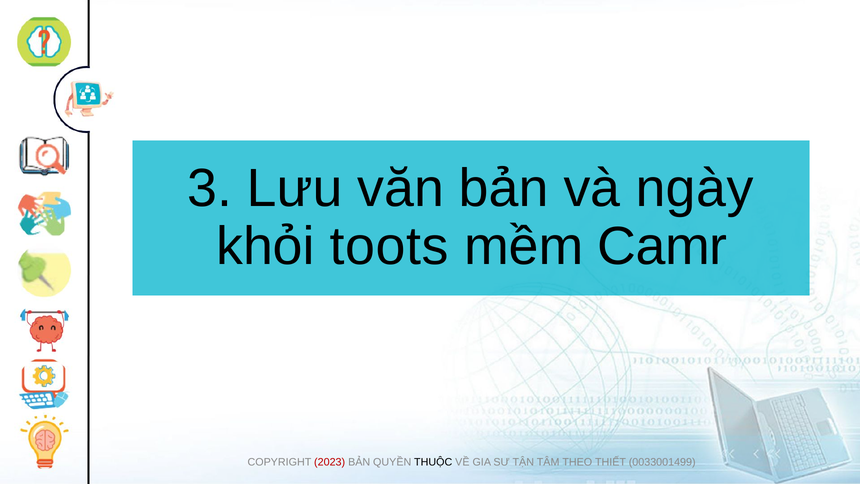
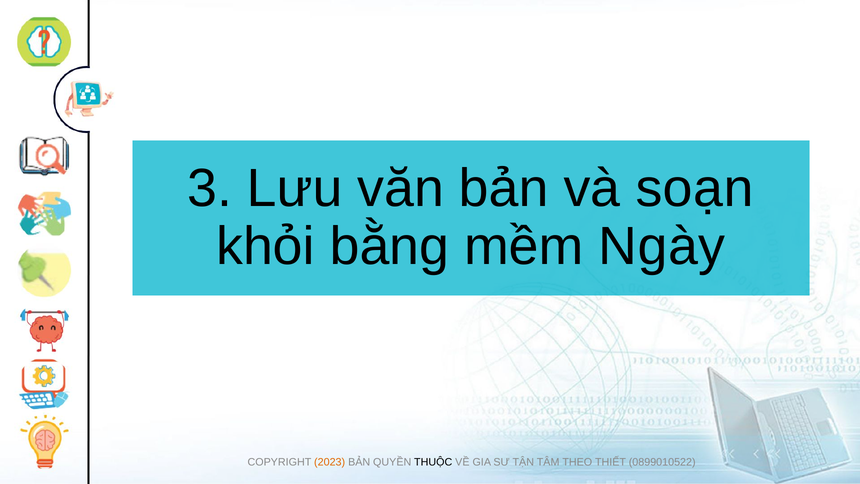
ngày: ngày -> soạn (695, 188)
toots: toots -> bằng (389, 247)
Camr: Camr -> Ngày (662, 247)
2023 colour: red -> orange (330, 462)
0033001499: 0033001499 -> 0899010522 (662, 462)
